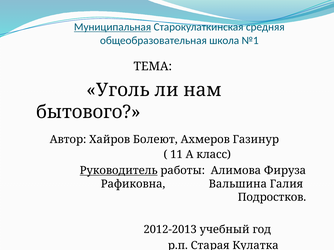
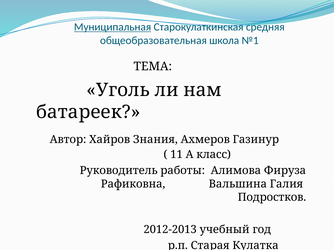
бытового: бытового -> батареек (88, 112)
Болеют: Болеют -> Знания (155, 140)
Руководитель underline: present -> none (119, 171)
